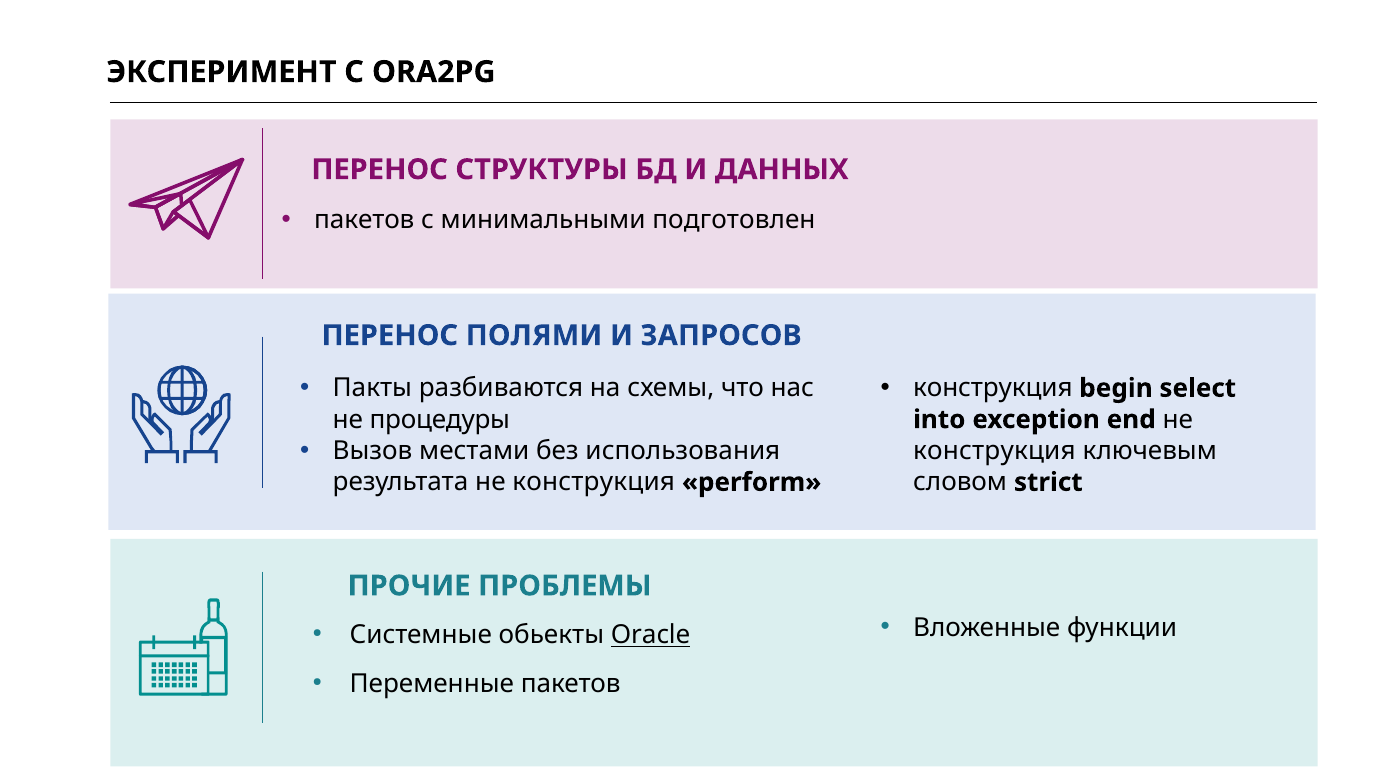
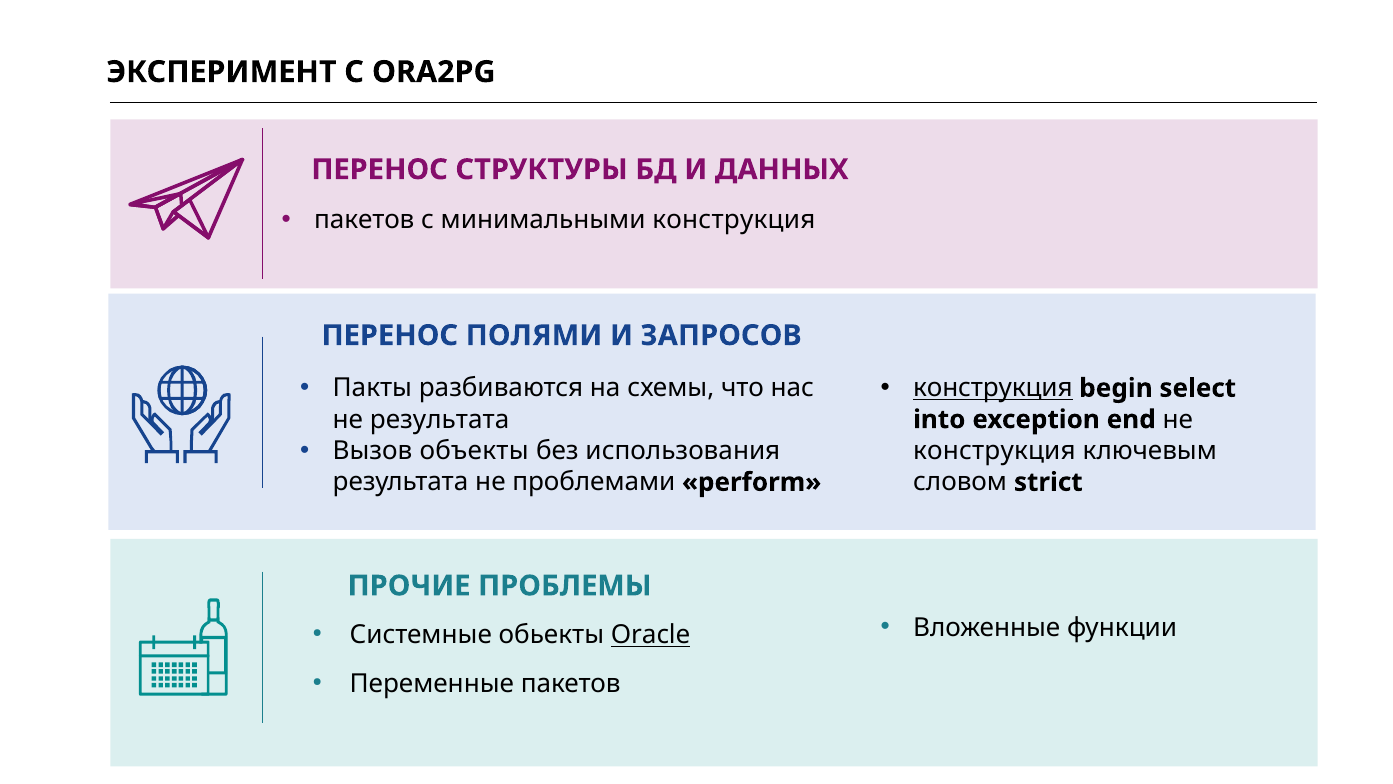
минимальными подготовлен: подготовлен -> конструкция (734, 220)
конструкция underline: none -> present (993, 388)
не процедуры: процедуры -> результата (440, 419)
местами: местами -> объекты (474, 451)
результата не конструкция: конструкция -> проблемами (594, 482)
